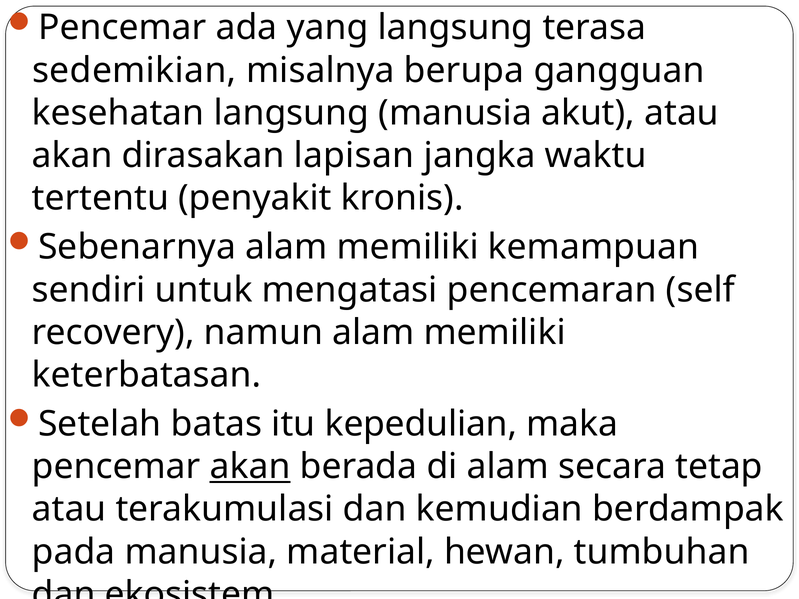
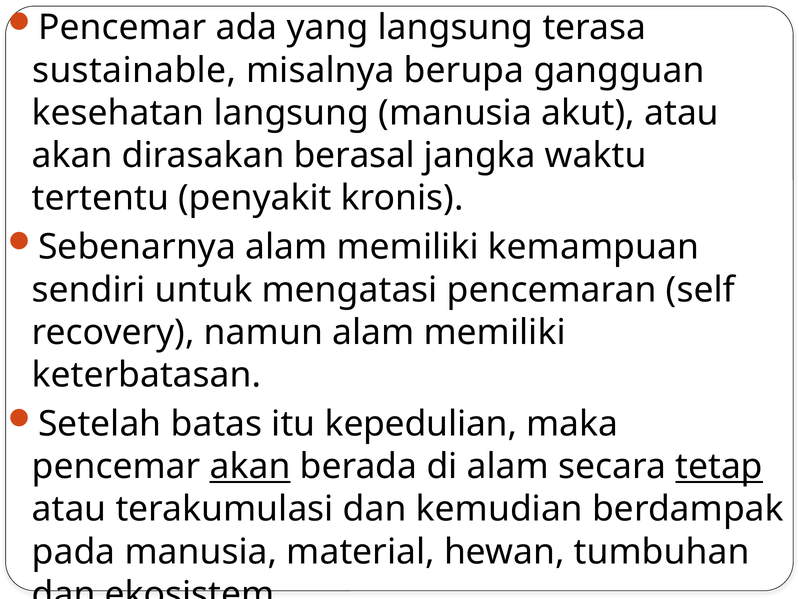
sedemikian: sedemikian -> sustainable (134, 70)
lapisan: lapisan -> berasal (354, 156)
tetap underline: none -> present (719, 467)
